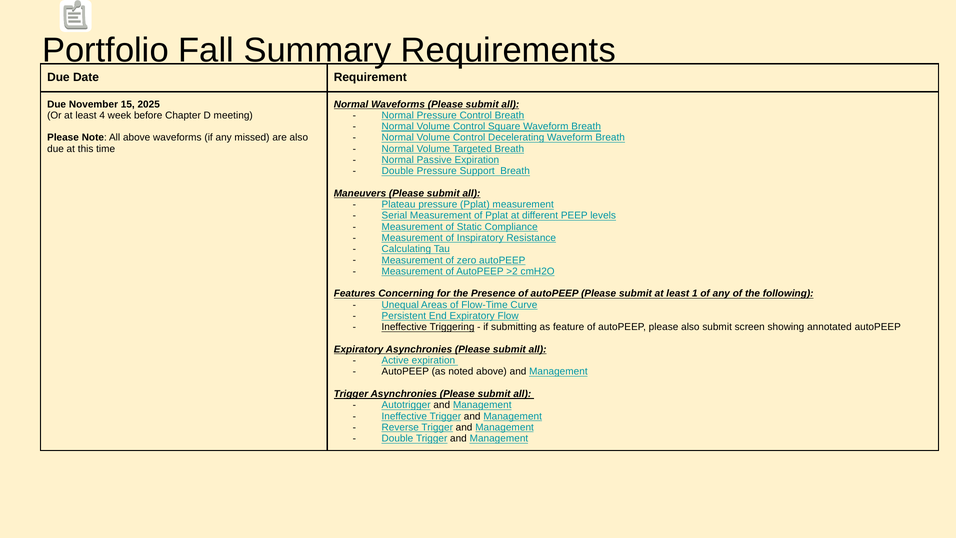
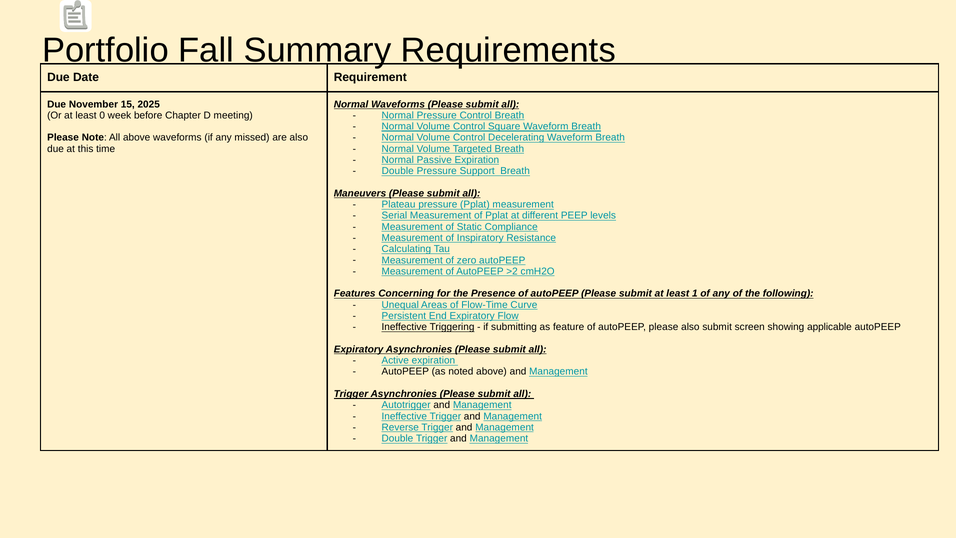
4: 4 -> 0 (102, 115)
annotated: annotated -> applicable (829, 327)
